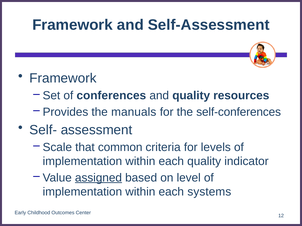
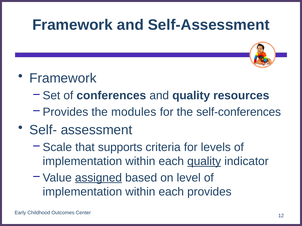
manuals: manuals -> modules (134, 112)
common: common -> supports (120, 148)
quality underline: none -> present (204, 162)
each systems: systems -> provides (209, 192)
